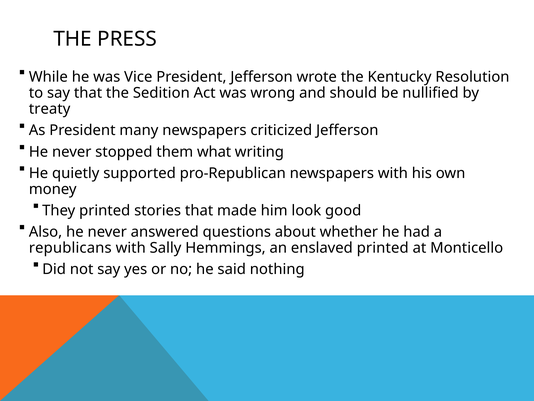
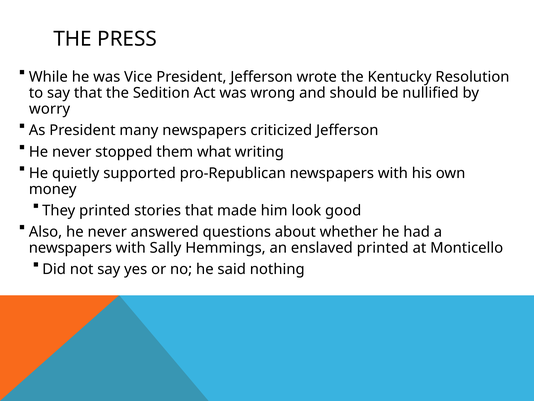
treaty: treaty -> worry (50, 109)
republicans: republicans -> newspapers (70, 248)
